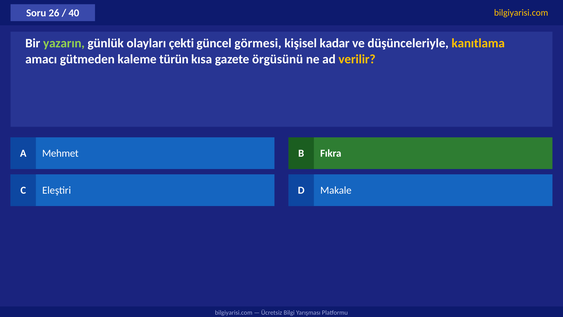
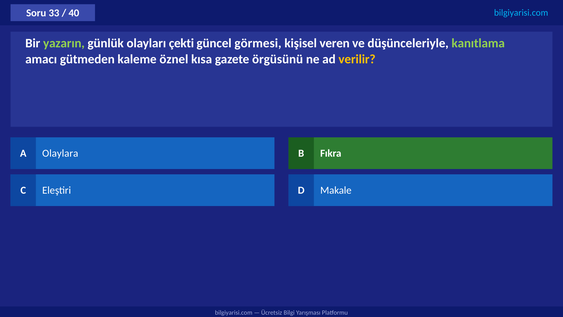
26: 26 -> 33 (54, 13)
bilgiyarisi.com colour: yellow -> light blue (521, 13)
kadar: kadar -> veren (335, 43)
kanıtlama colour: yellow -> light green (478, 43)
türün: türün -> öznel (174, 59)
Mehmet: Mehmet -> Olaylara (60, 153)
